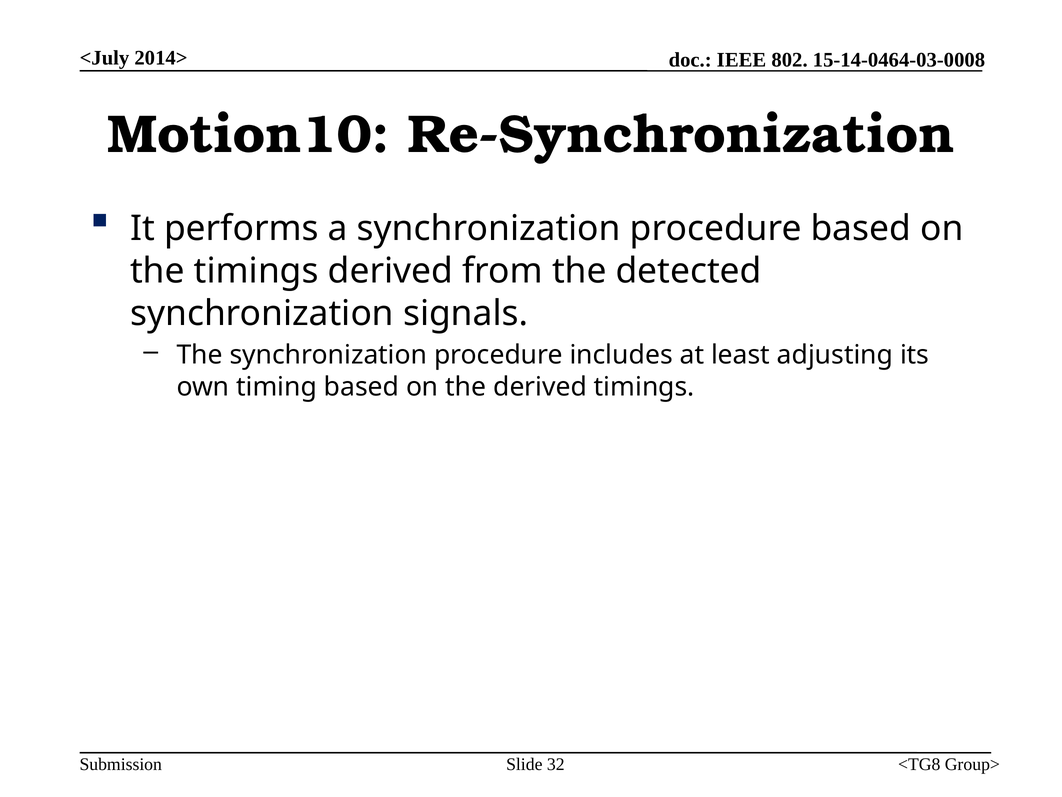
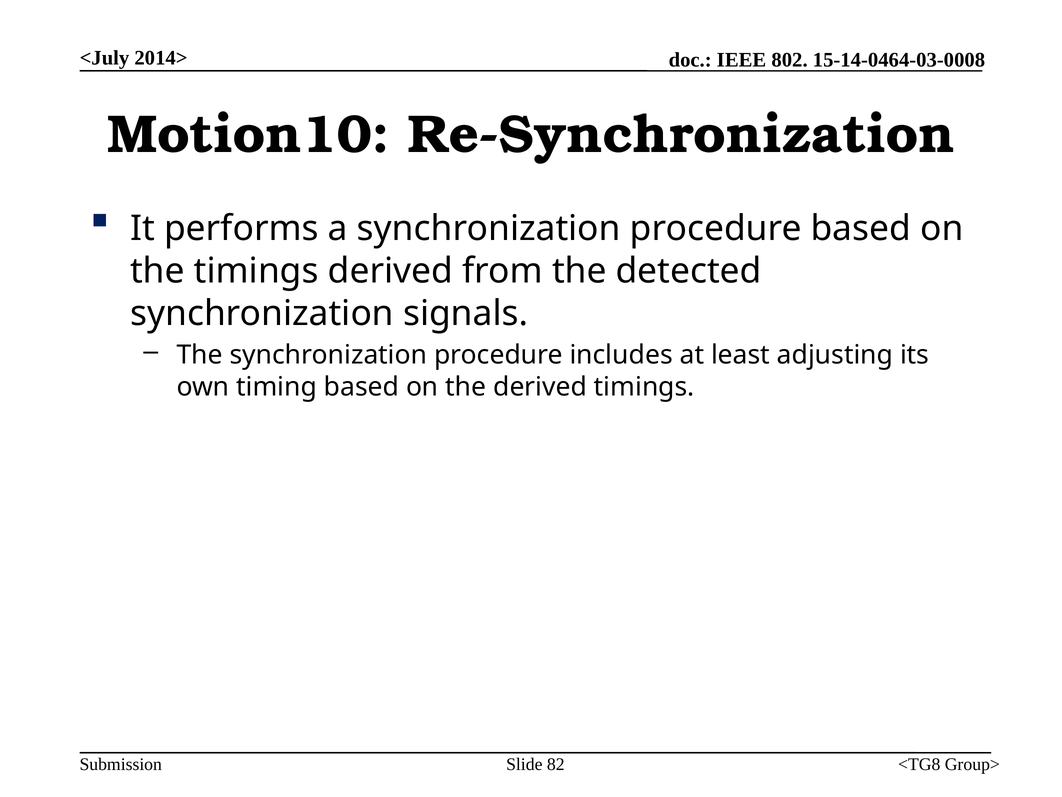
32: 32 -> 82 (556, 764)
